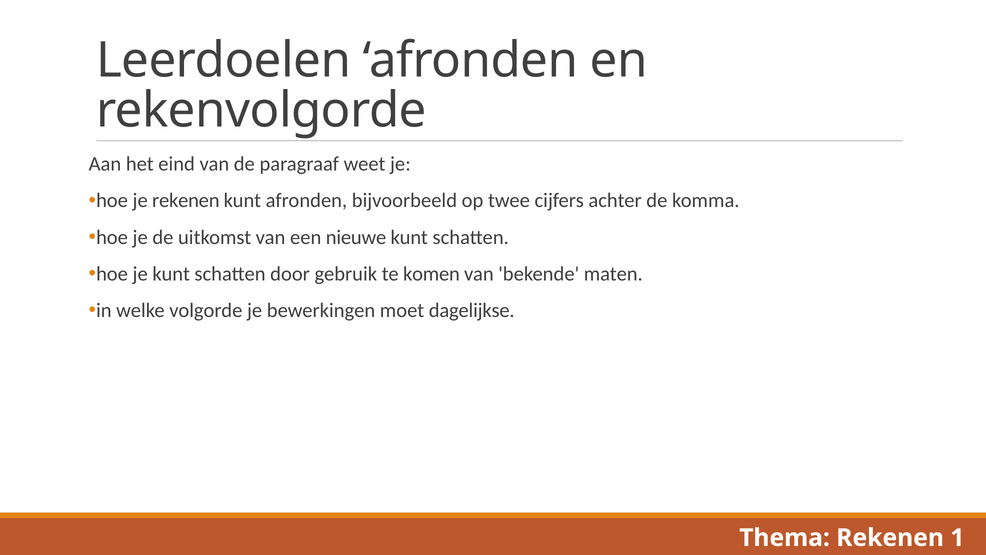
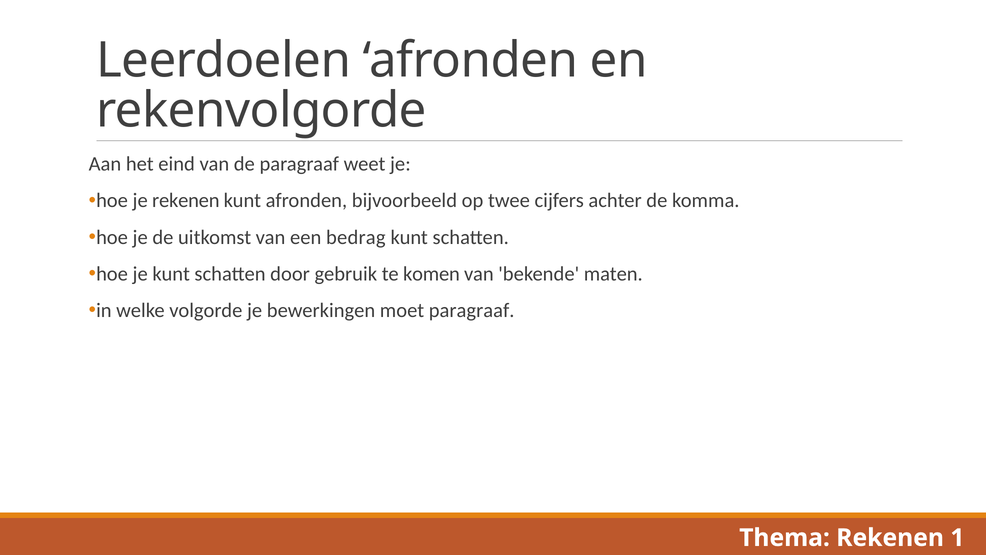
nieuwe: nieuwe -> bedrag (356, 237)
moet dagelijkse: dagelijkse -> paragraaf (472, 310)
